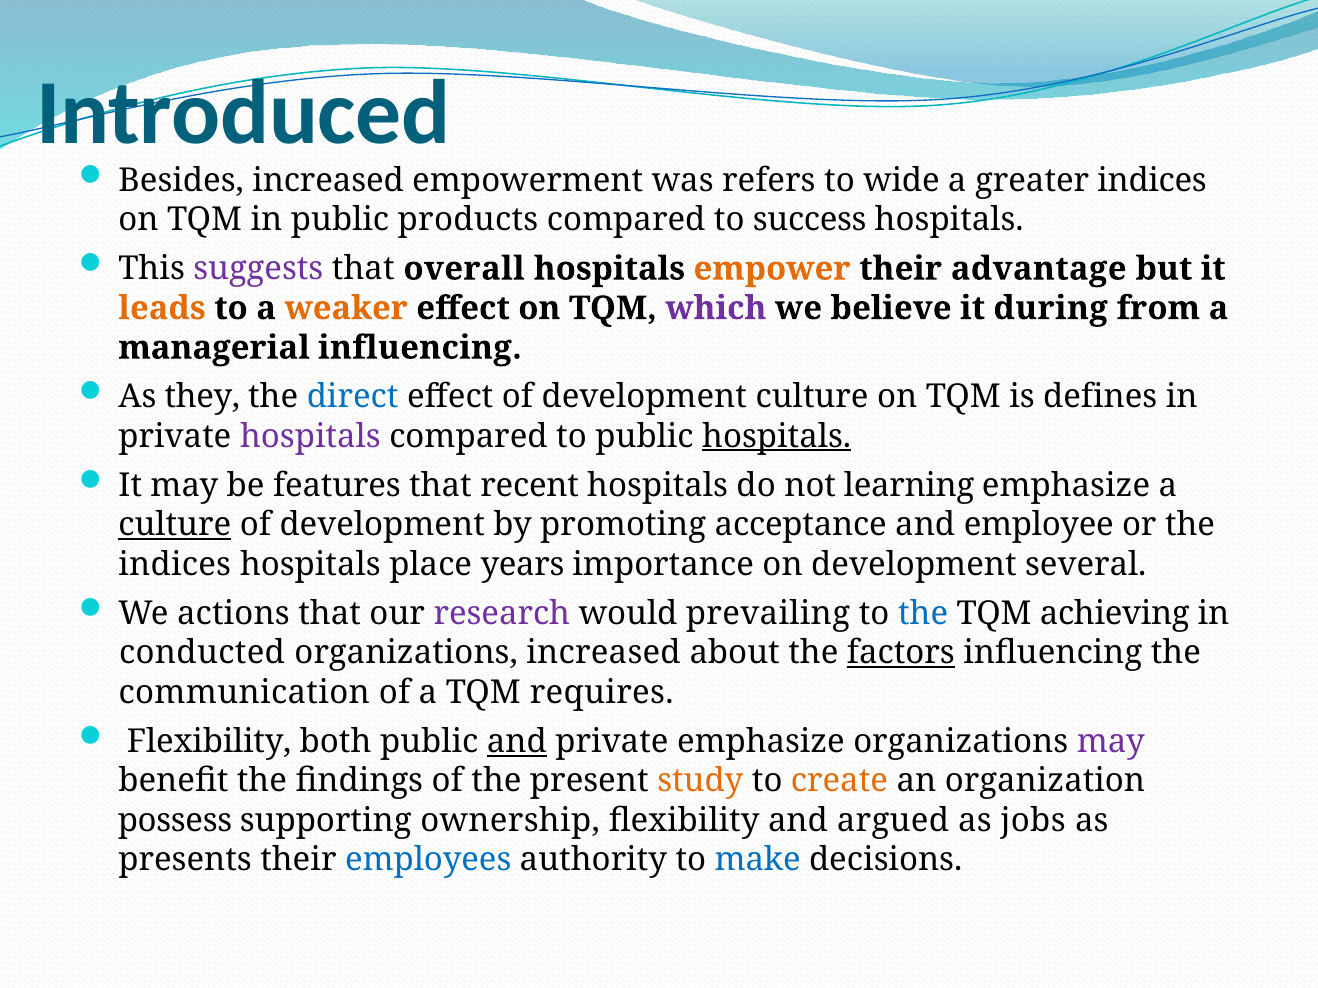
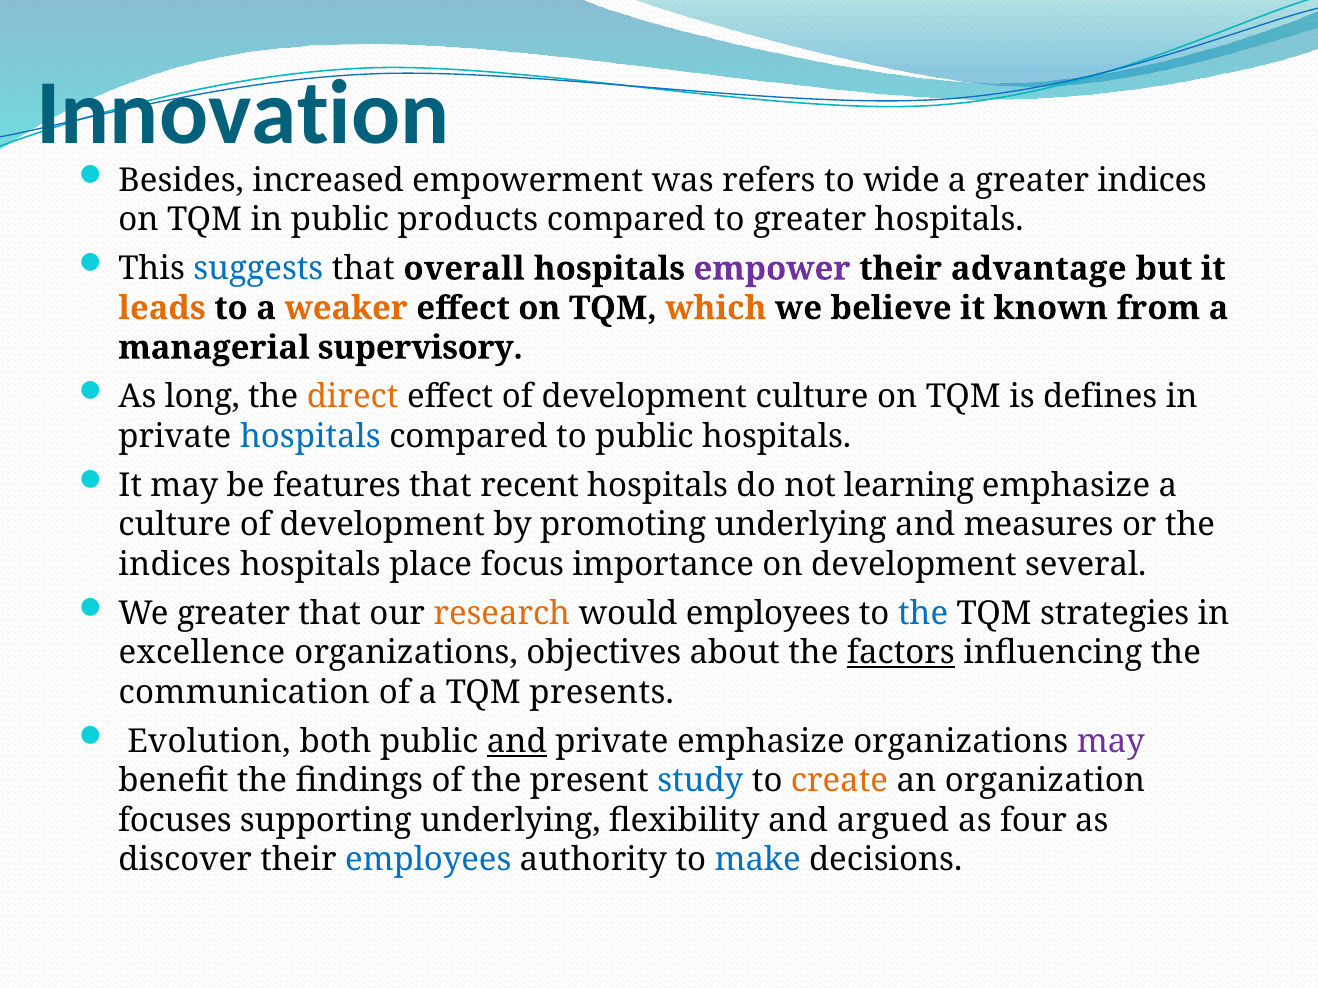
Introduced: Introduced -> Innovation (243, 114)
to success: success -> greater (810, 220)
suggests colour: purple -> blue (258, 269)
empower colour: orange -> purple (772, 269)
which colour: purple -> orange (716, 308)
during: during -> known (1051, 308)
managerial influencing: influencing -> supervisory (420, 348)
they: they -> long (202, 397)
direct colour: blue -> orange (353, 397)
hospitals colour: purple -> blue (310, 437)
hospitals underline: present -> none (777, 437)
culture underline: present -> none (175, 525)
promoting acceptance: acceptance -> underlying (801, 525)
employee: employee -> measures (1039, 525)
years: years -> focus (522, 565)
We actions: actions -> greater (234, 614)
research colour: purple -> orange (502, 614)
would prevailing: prevailing -> employees (768, 614)
achieving: achieving -> strategies (1115, 614)
conducted: conducted -> excellence (202, 653)
organizations increased: increased -> objectives (604, 653)
requires: requires -> presents (602, 693)
Flexibility: Flexibility -> Evolution (209, 742)
study colour: orange -> blue (700, 781)
possess: possess -> focuses (175, 821)
supporting ownership: ownership -> underlying (510, 821)
jobs: jobs -> four (1033, 821)
presents: presents -> discover (185, 860)
